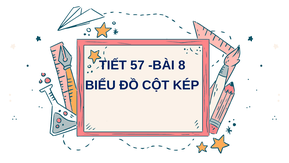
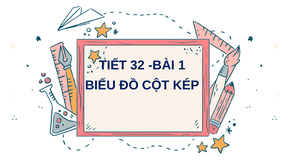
57: 57 -> 32 (138, 65)
8: 8 -> 1 (182, 65)
